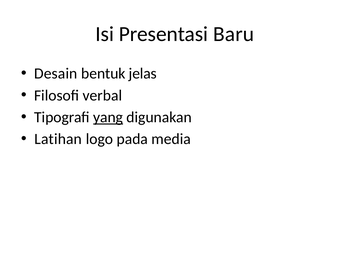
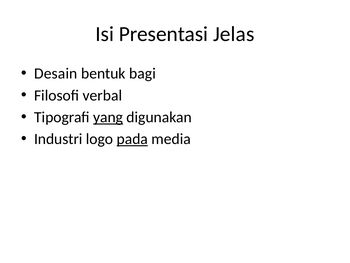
Baru: Baru -> Jelas (234, 34)
jelas: jelas -> bagi (143, 73)
Latihan: Latihan -> Industri (58, 139)
pada underline: none -> present (132, 139)
